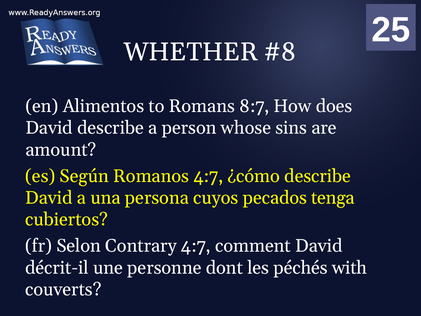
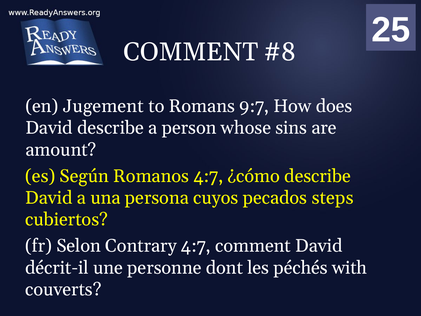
WHETHER: WHETHER -> COMMENT (191, 52)
Alimentos: Alimentos -> Jugement (103, 106)
8:7: 8:7 -> 9:7 (254, 106)
tenga: tenga -> steps (333, 198)
